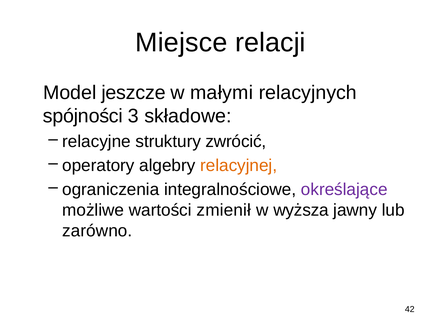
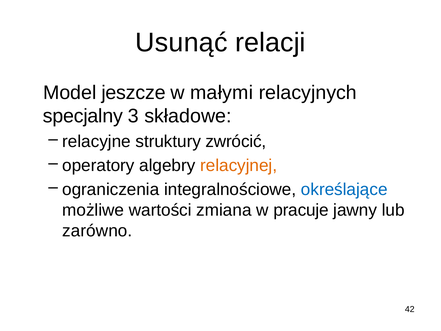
Miejsce: Miejsce -> Usunąć (181, 43)
spójności: spójności -> specjalny (83, 116)
określające colour: purple -> blue (344, 189)
zmienił: zmienił -> zmiana (224, 210)
wyższa: wyższa -> pracuje (301, 210)
